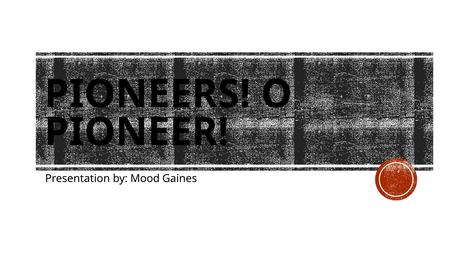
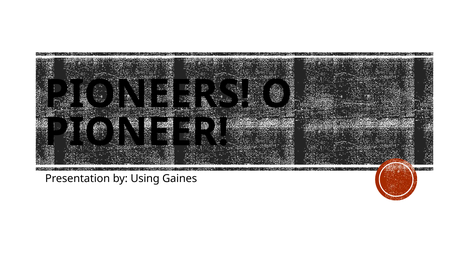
Mood: Mood -> Using (145, 178)
